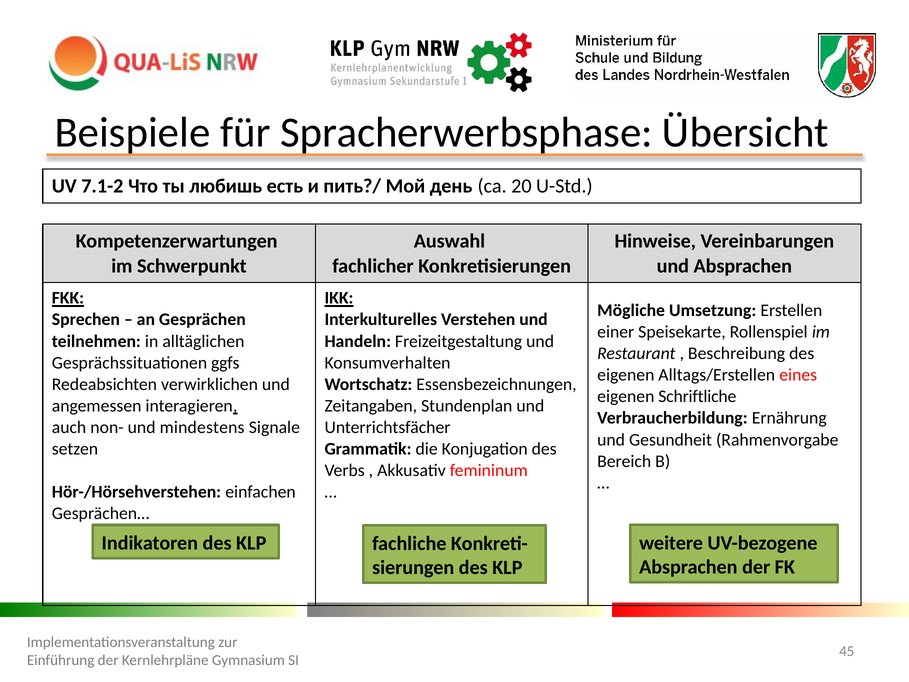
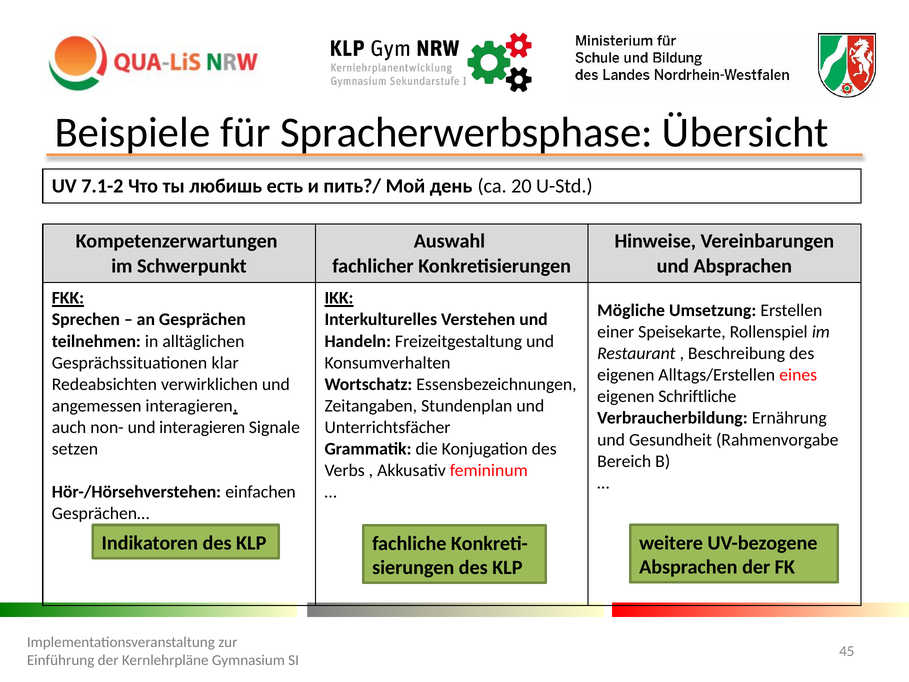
ggfs: ggfs -> klar (225, 363)
und mindestens: mindestens -> interagieren (202, 427)
